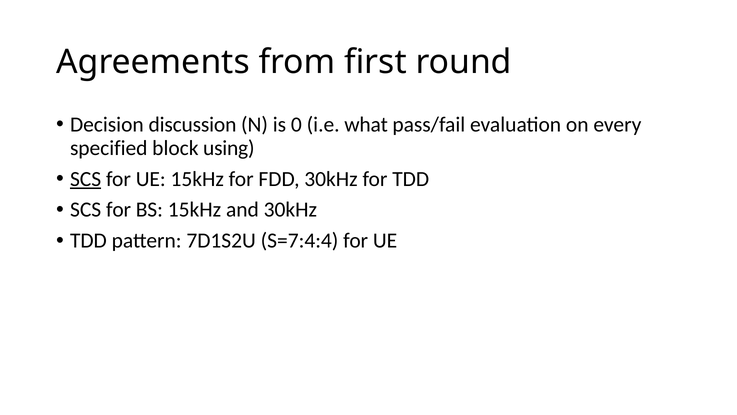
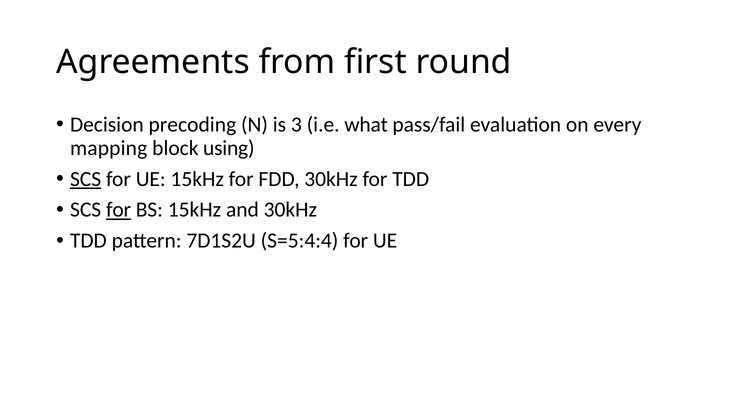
discussion: discussion -> precoding (192, 125)
0: 0 -> 3 (296, 125)
specified: specified -> mapping (109, 148)
for underline: none -> present (119, 210)
S=7:4:4: S=7:4:4 -> S=5:4:4 (300, 241)
